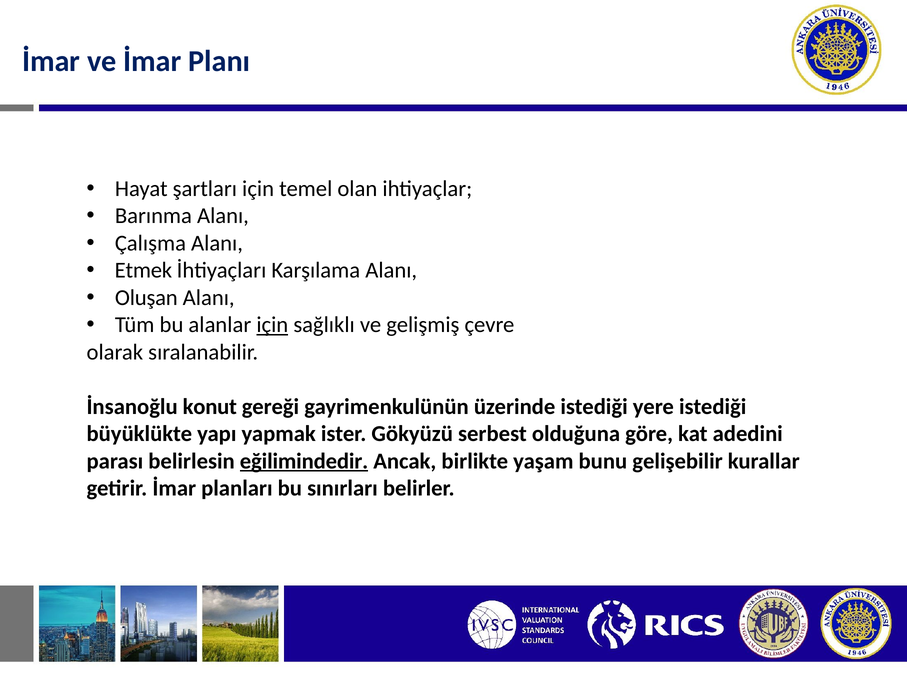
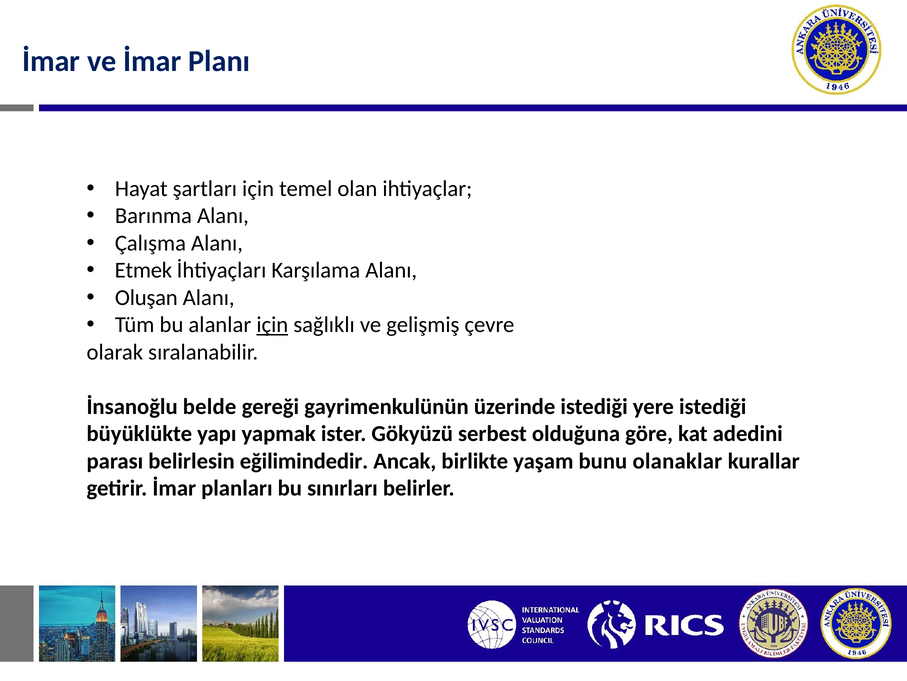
konut: konut -> belde (210, 406)
eğilimindedir underline: present -> none (304, 461)
gelişebilir: gelişebilir -> olanaklar (677, 461)
